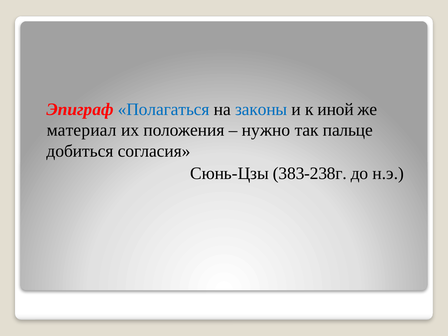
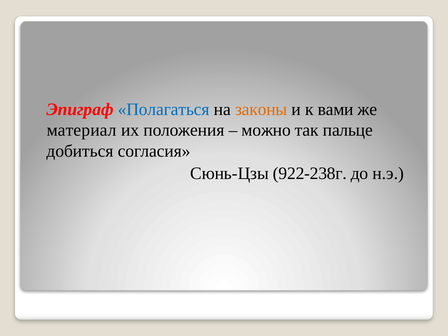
законы colour: blue -> orange (261, 109)
иной: иной -> вами (336, 109)
нужно: нужно -> можно (266, 130)
383-238г: 383-238г -> 922-238г (310, 174)
